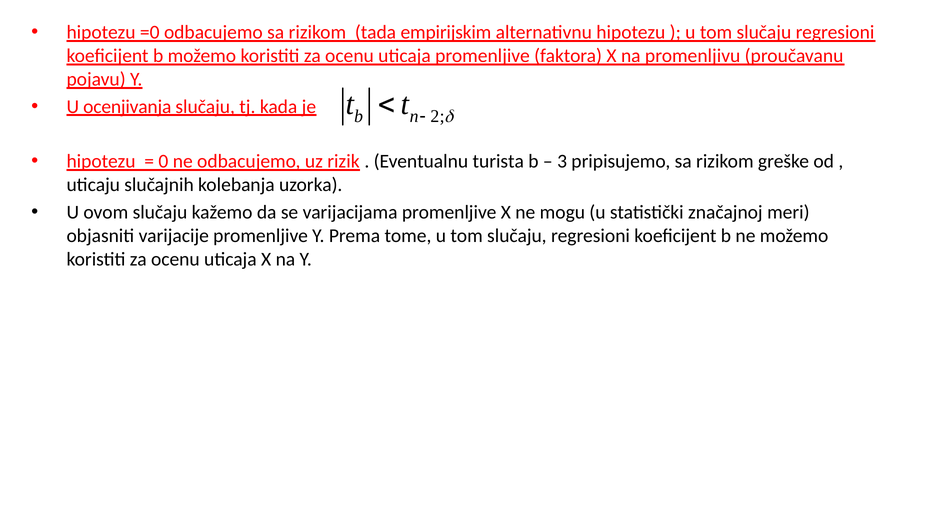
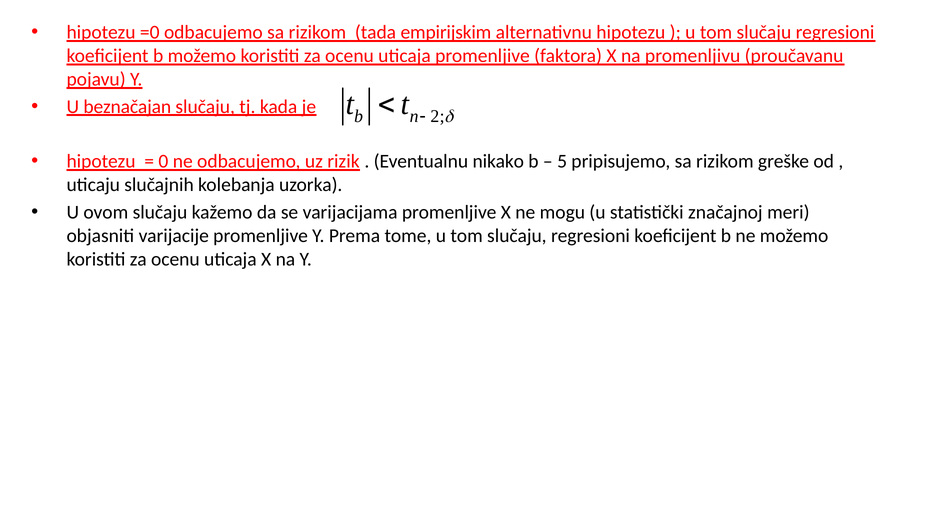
ocenjivanja: ocenjivanja -> beznačajan (127, 107)
turista: turista -> nikako (498, 161)
3: 3 -> 5 (562, 161)
